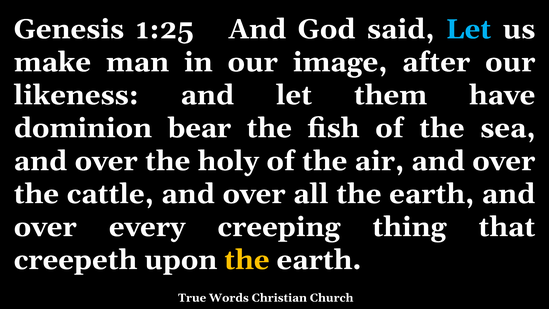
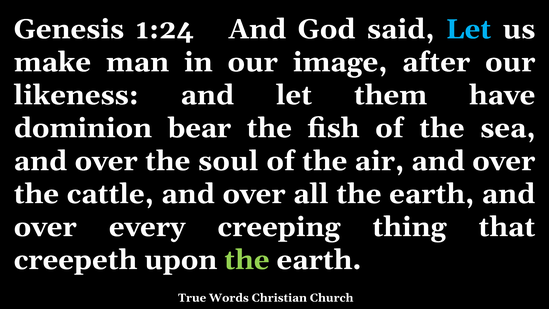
1:25: 1:25 -> 1:24 (165, 29)
holy: holy -> soul (228, 161)
the colour: yellow -> light green (247, 260)
